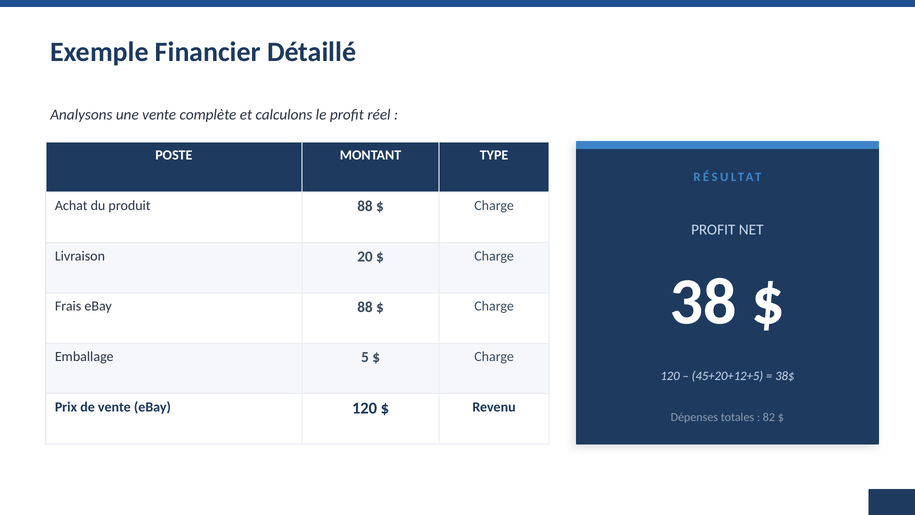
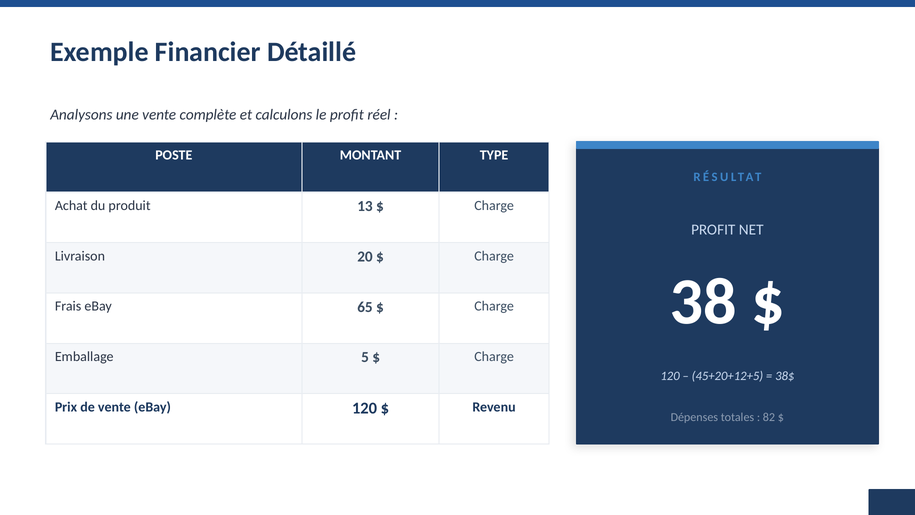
produit 88: 88 -> 13 (365, 206)
eBay 88: 88 -> 65 (365, 307)
